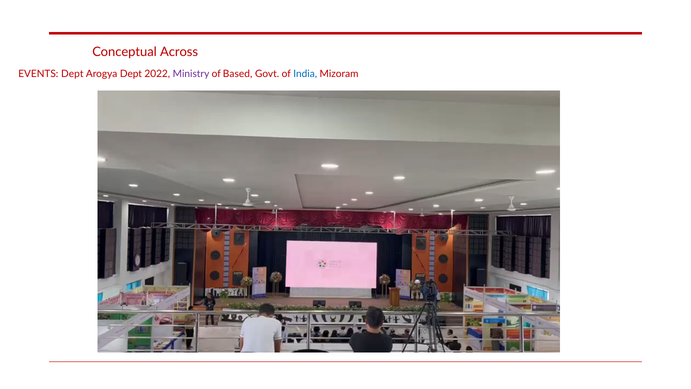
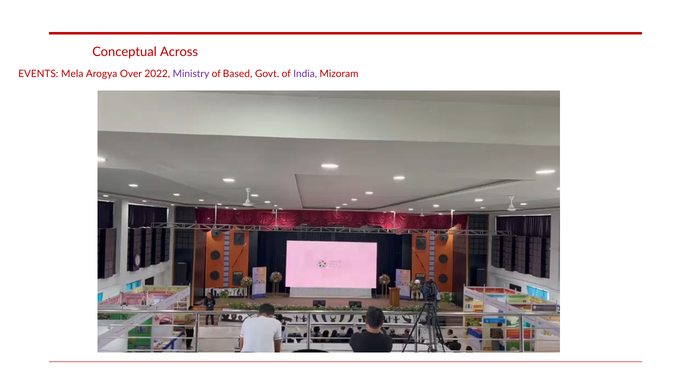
EVENTS Dept: Dept -> Mela (72, 74)
Arogya Dept: Dept -> Over (131, 74)
India colour: blue -> purple (305, 74)
